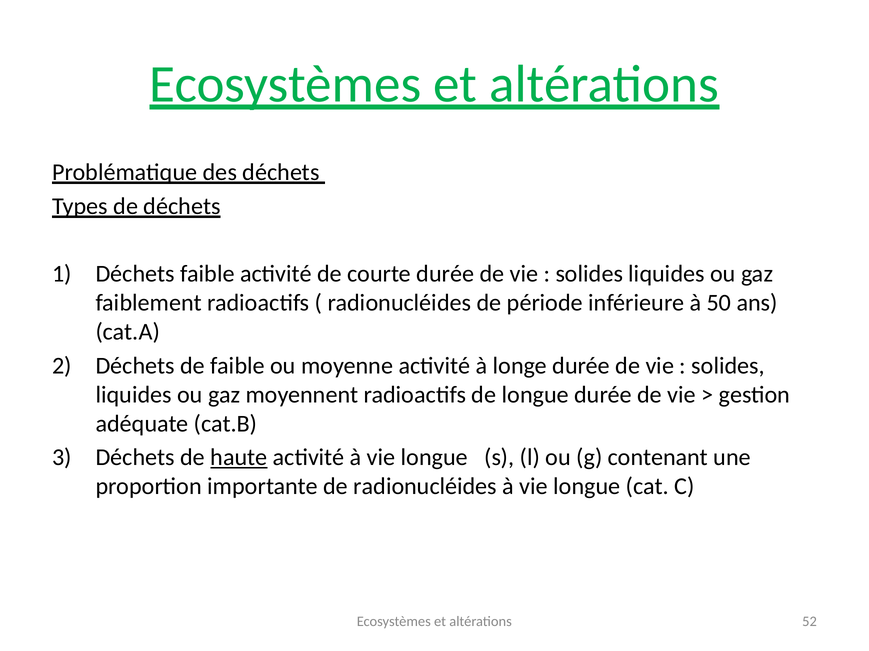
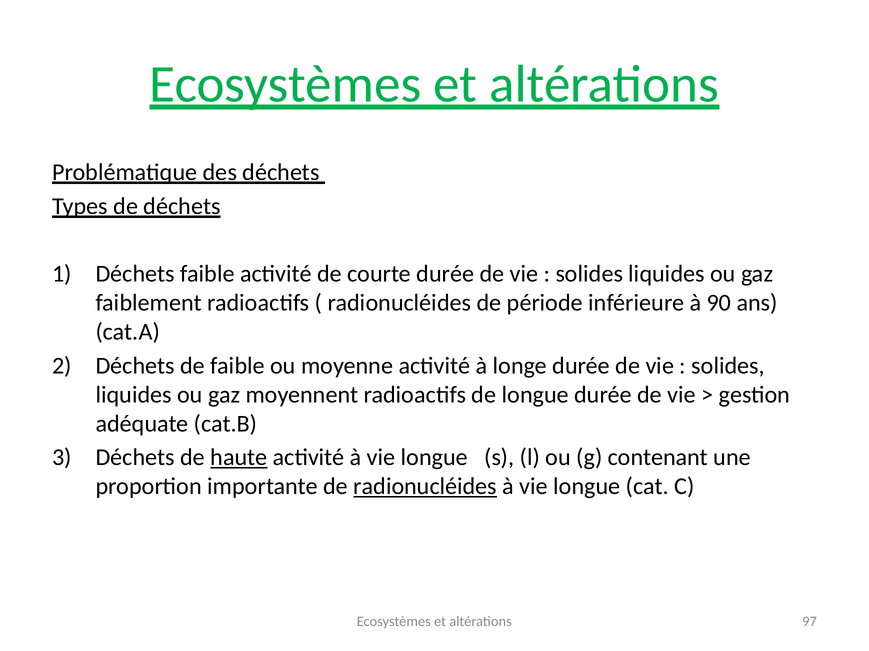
50: 50 -> 90 (719, 303)
radionucléides underline: none -> present (425, 487)
52: 52 -> 97 (810, 622)
